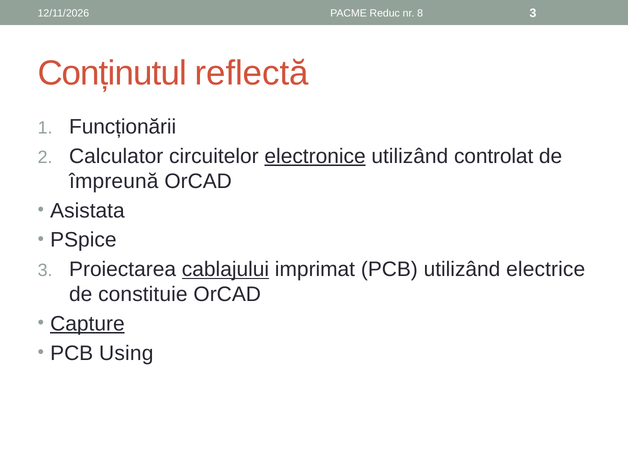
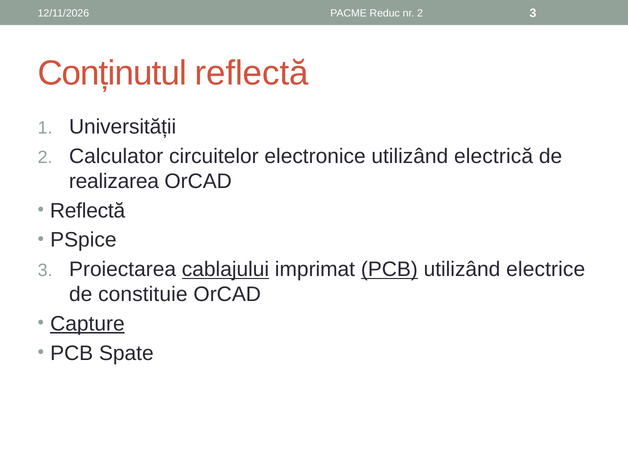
nr 8: 8 -> 2 (420, 13)
Funcționării: Funcționării -> Universității (123, 127)
electronice underline: present -> none (315, 156)
controlat: controlat -> electrică (494, 156)
împreună: împreună -> realizarea (114, 181)
Asistata: Asistata -> Reflectă (88, 211)
PCB underline: none -> present (389, 269)
Using: Using -> Spate (126, 353)
